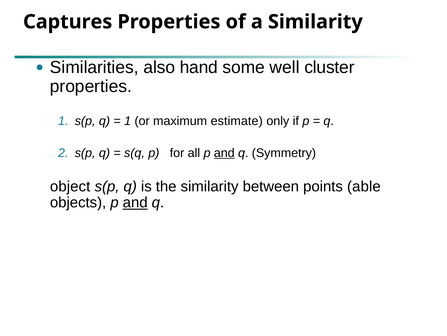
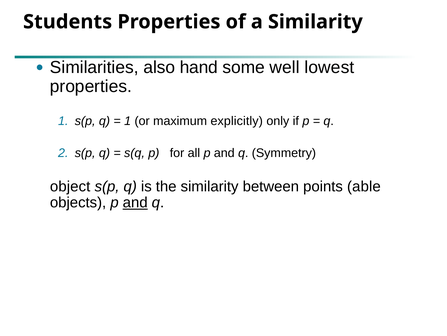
Captures: Captures -> Students (68, 22)
cluster: cluster -> lowest (329, 67)
estimate: estimate -> explicitly (237, 121)
and underline: present -> none (224, 153)
